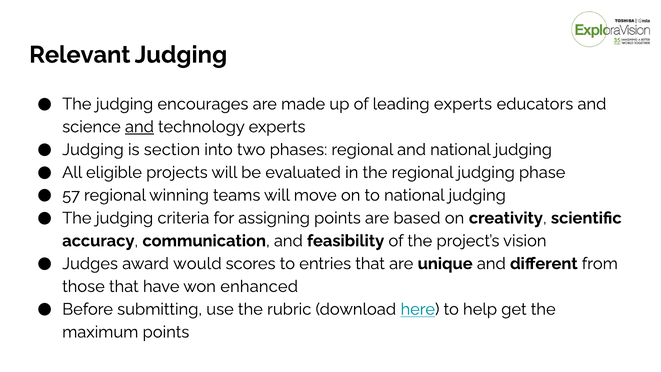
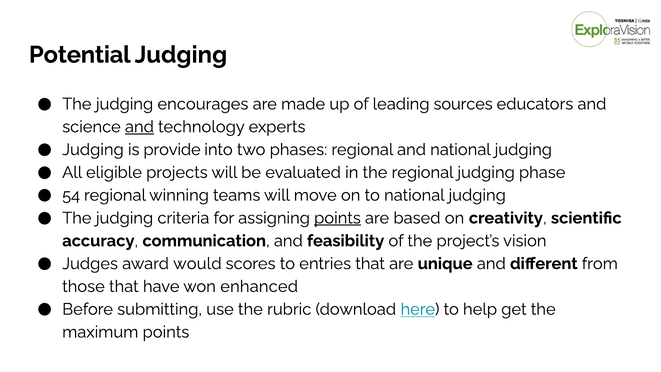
Relevant: Relevant -> Potential (80, 55)
leading experts: experts -> sources (463, 104)
section: section -> provide (172, 150)
57: 57 -> 54 (71, 195)
points underline: none -> present (337, 218)
